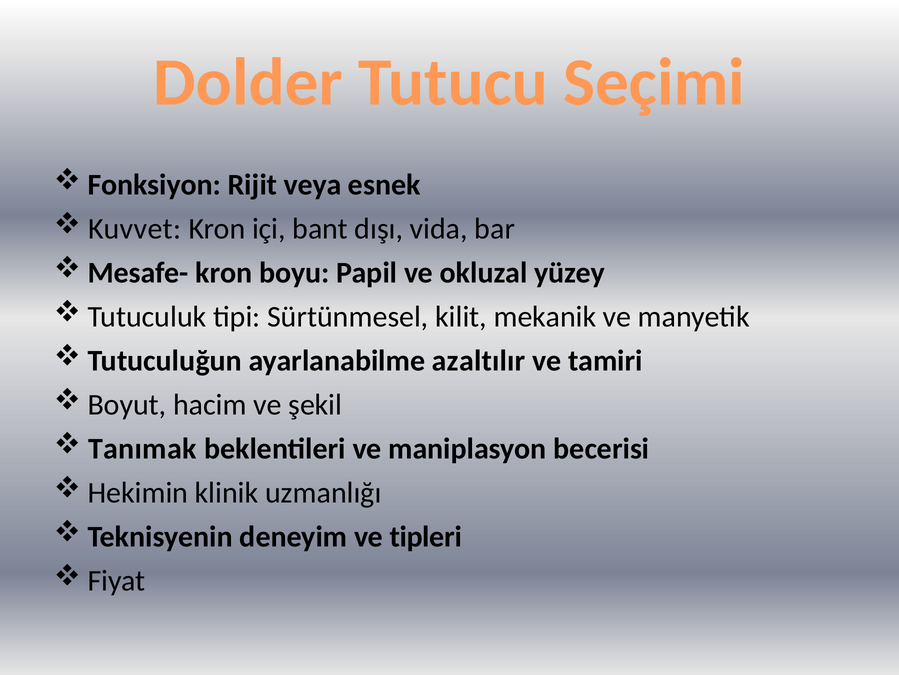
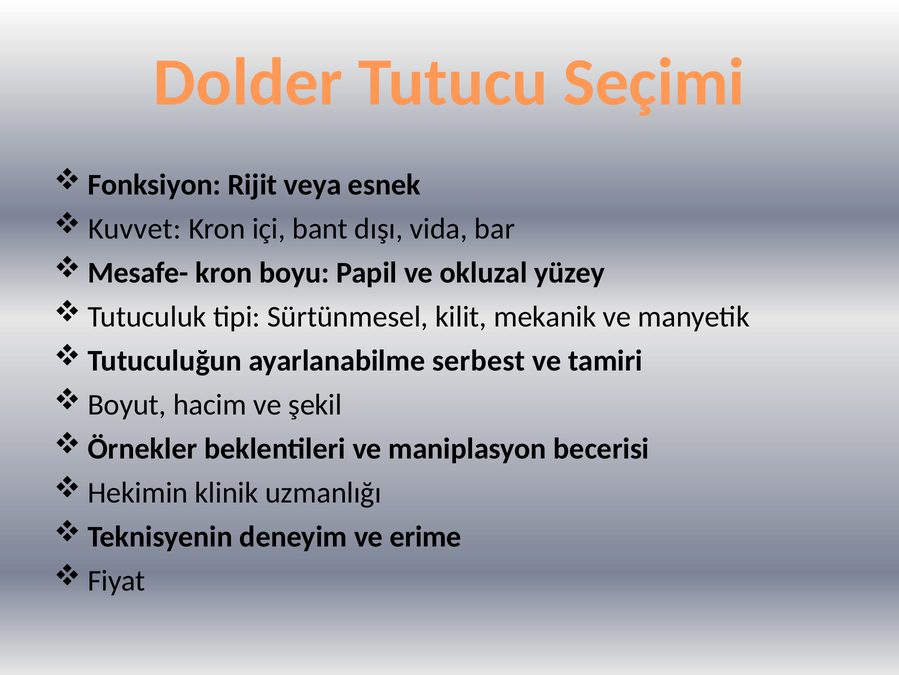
azaltılır: azaltılır -> serbest (479, 361)
Tanımak: Tanımak -> Örnekler (143, 448)
tipleri: tipleri -> erime (426, 536)
